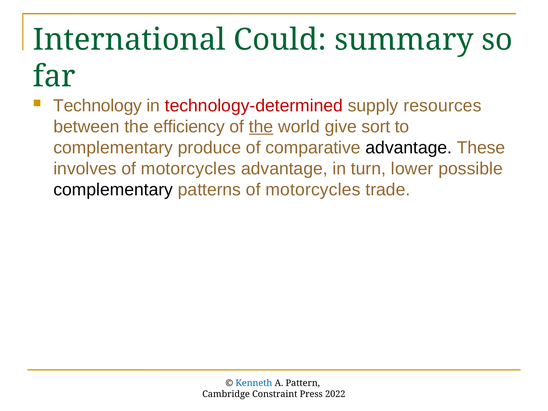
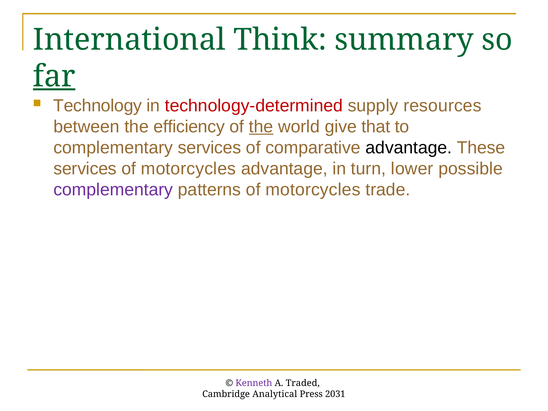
Could: Could -> Think (280, 40)
far underline: none -> present (54, 76)
sort: sort -> that (376, 127)
complementary produce: produce -> services (210, 148)
involves: involves -> services (85, 169)
complementary colour: black -> purple (113, 190)
Kenneth colour: blue -> purple (254, 383)
Pattern: Pattern -> Traded (303, 383)
Constraint: Constraint -> Analytical (275, 394)
2022: 2022 -> 2031 (335, 394)
